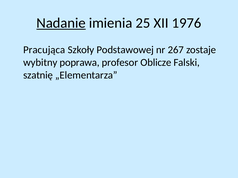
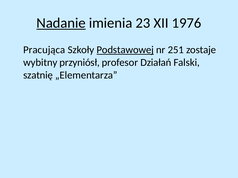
25: 25 -> 23 (143, 23)
Podstawowej underline: none -> present (125, 50)
267: 267 -> 251 (176, 50)
poprawa: poprawa -> przyniósł (80, 63)
Oblicze: Oblicze -> Działań (156, 63)
